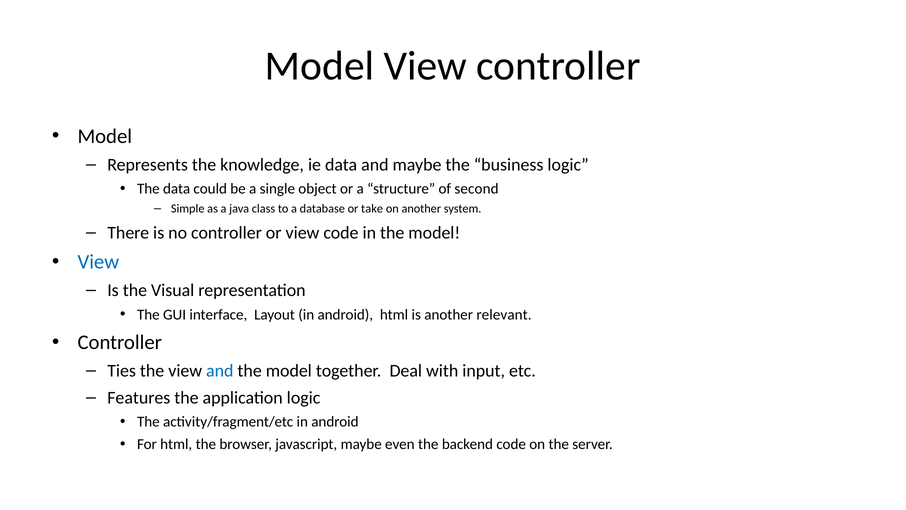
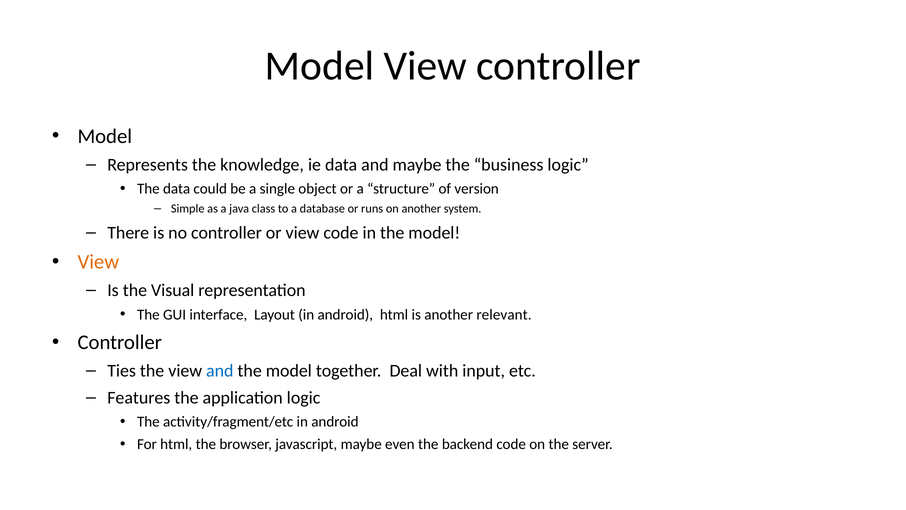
second: second -> version (477, 189)
take: take -> runs (372, 209)
View colour: blue -> orange (98, 262)
